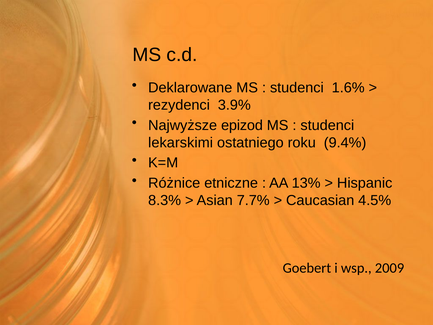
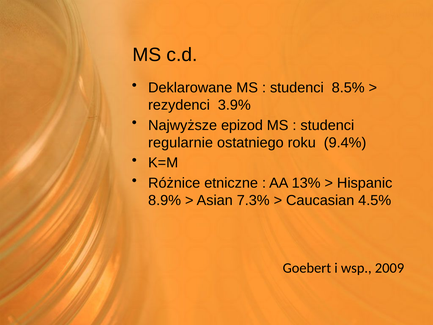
1.6%: 1.6% -> 8.5% (348, 88)
lekarskimi: lekarskimi -> regularnie (181, 142)
8.3%: 8.3% -> 8.9% (165, 200)
7.7%: 7.7% -> 7.3% (253, 200)
